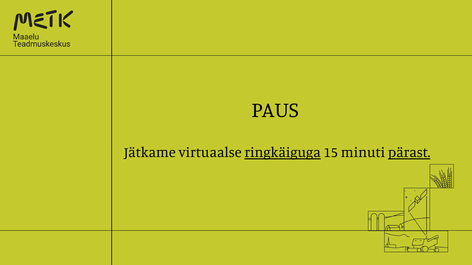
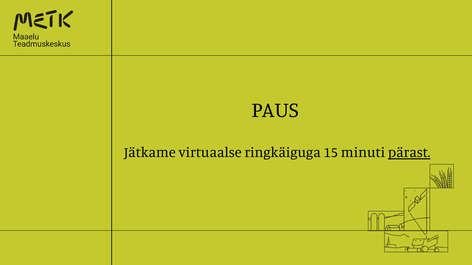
ringkäiguga underline: present -> none (283, 153)
